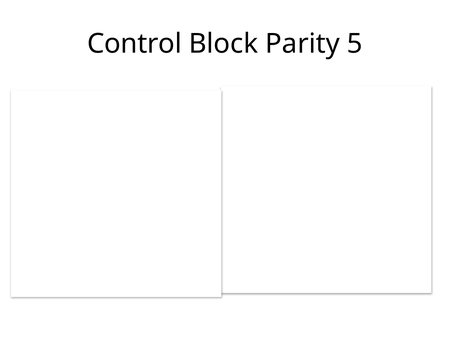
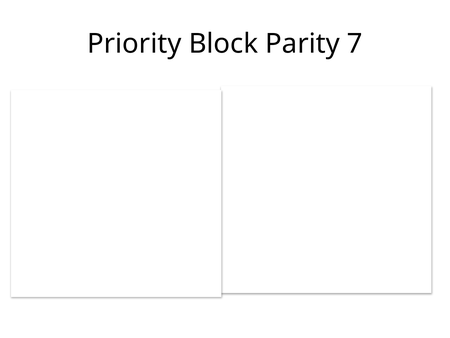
Control: Control -> Priority (134, 44)
5: 5 -> 7 (355, 44)
